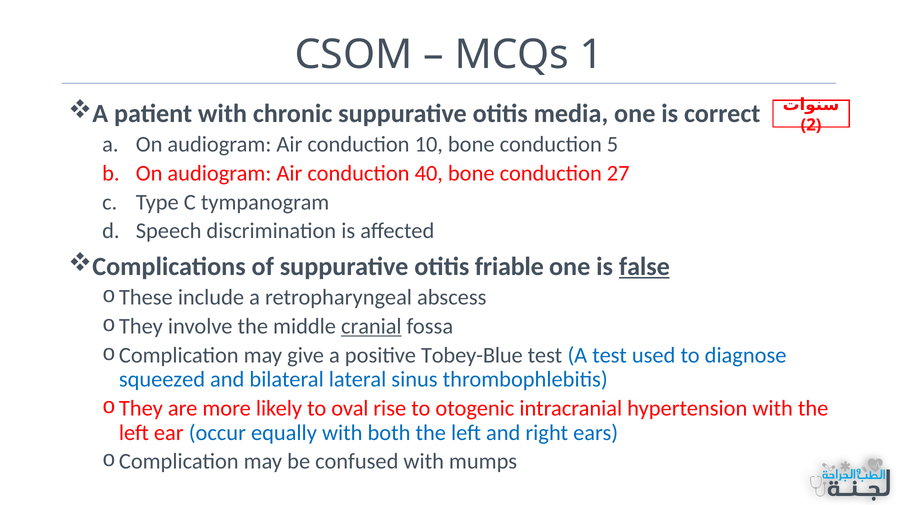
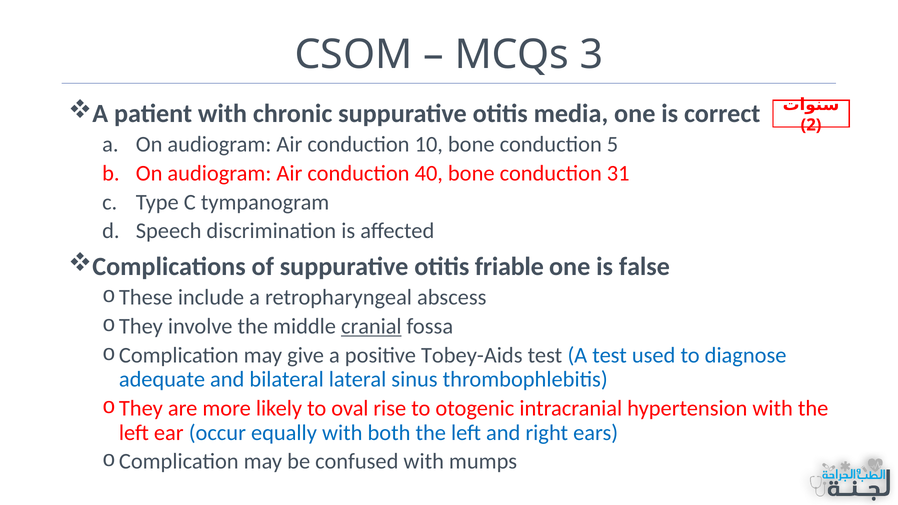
1: 1 -> 3 (591, 55)
27: 27 -> 31 (618, 173)
false underline: present -> none (644, 267)
Tobey-Blue: Tobey-Blue -> Tobey-Aids (472, 355)
squeezed: squeezed -> adequate (162, 380)
